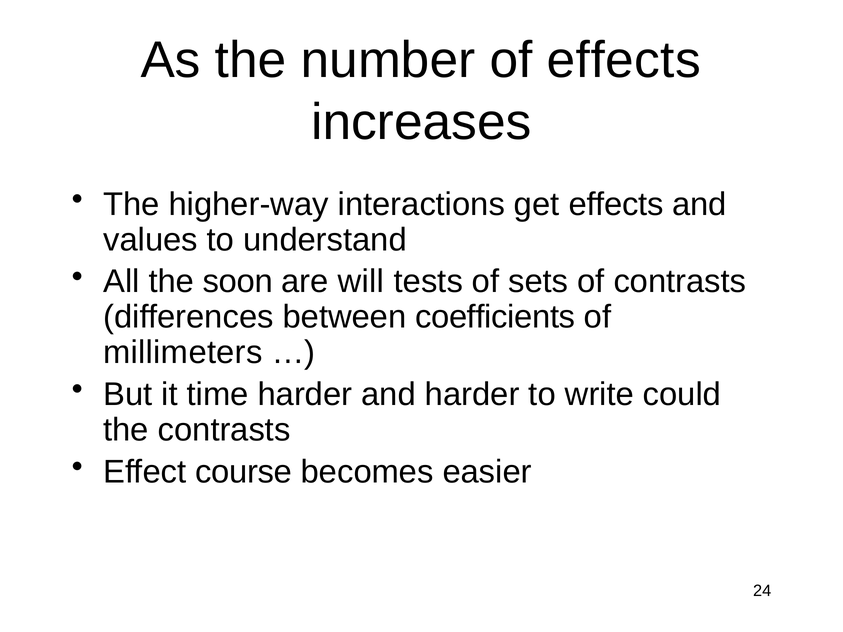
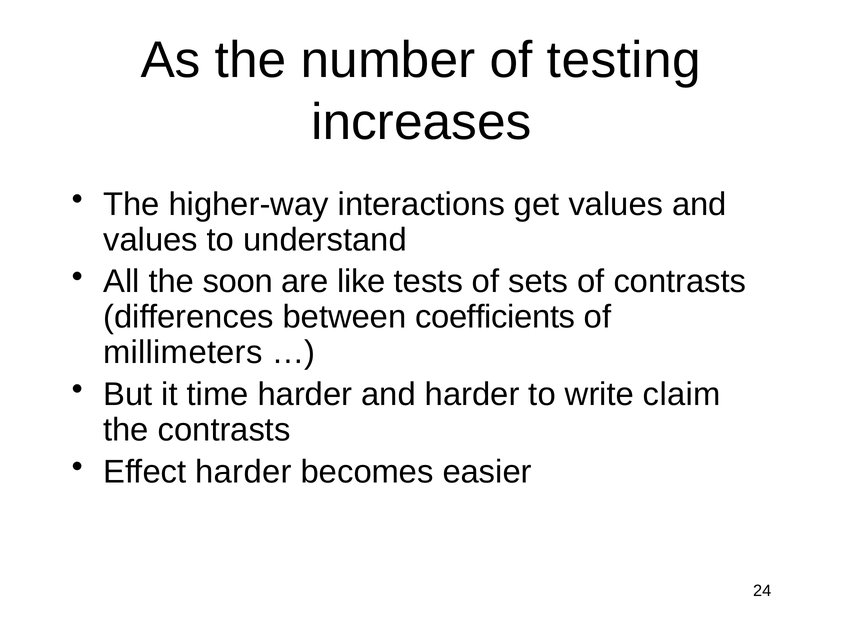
of effects: effects -> testing (624, 60)
get effects: effects -> values (616, 204)
will: will -> like (361, 282)
could: could -> claim (682, 395)
Effect course: course -> harder (243, 472)
